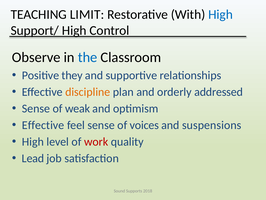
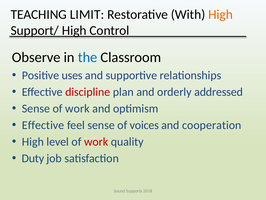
High colour: blue -> orange (221, 14)
they: they -> uses (72, 75)
discipline colour: orange -> red (88, 92)
Sense of weak: weak -> work (77, 108)
suspensions: suspensions -> cooperation (212, 125)
Lead: Lead -> Duty (33, 158)
